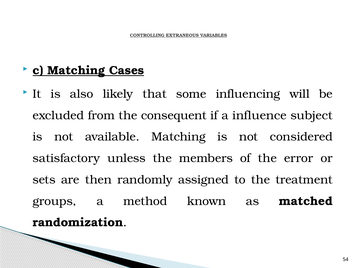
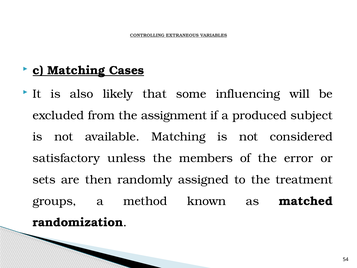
consequent: consequent -> assignment (174, 115)
influence: influence -> produced (260, 115)
